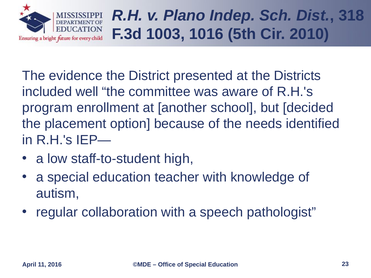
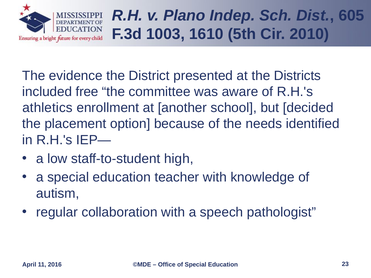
318: 318 -> 605 (351, 16)
1016: 1016 -> 1610 (206, 34)
well: well -> free (87, 92)
program: program -> athletics (47, 108)
